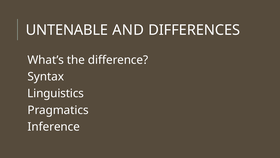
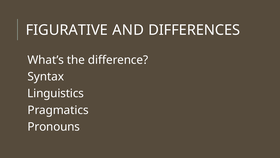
UNTENABLE: UNTENABLE -> FIGURATIVE (67, 30)
Inference: Inference -> Pronouns (54, 126)
